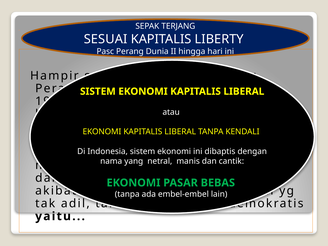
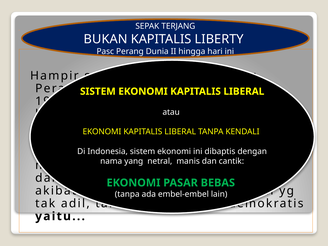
SESUAI: SESUAI -> BUKAN (106, 39)
